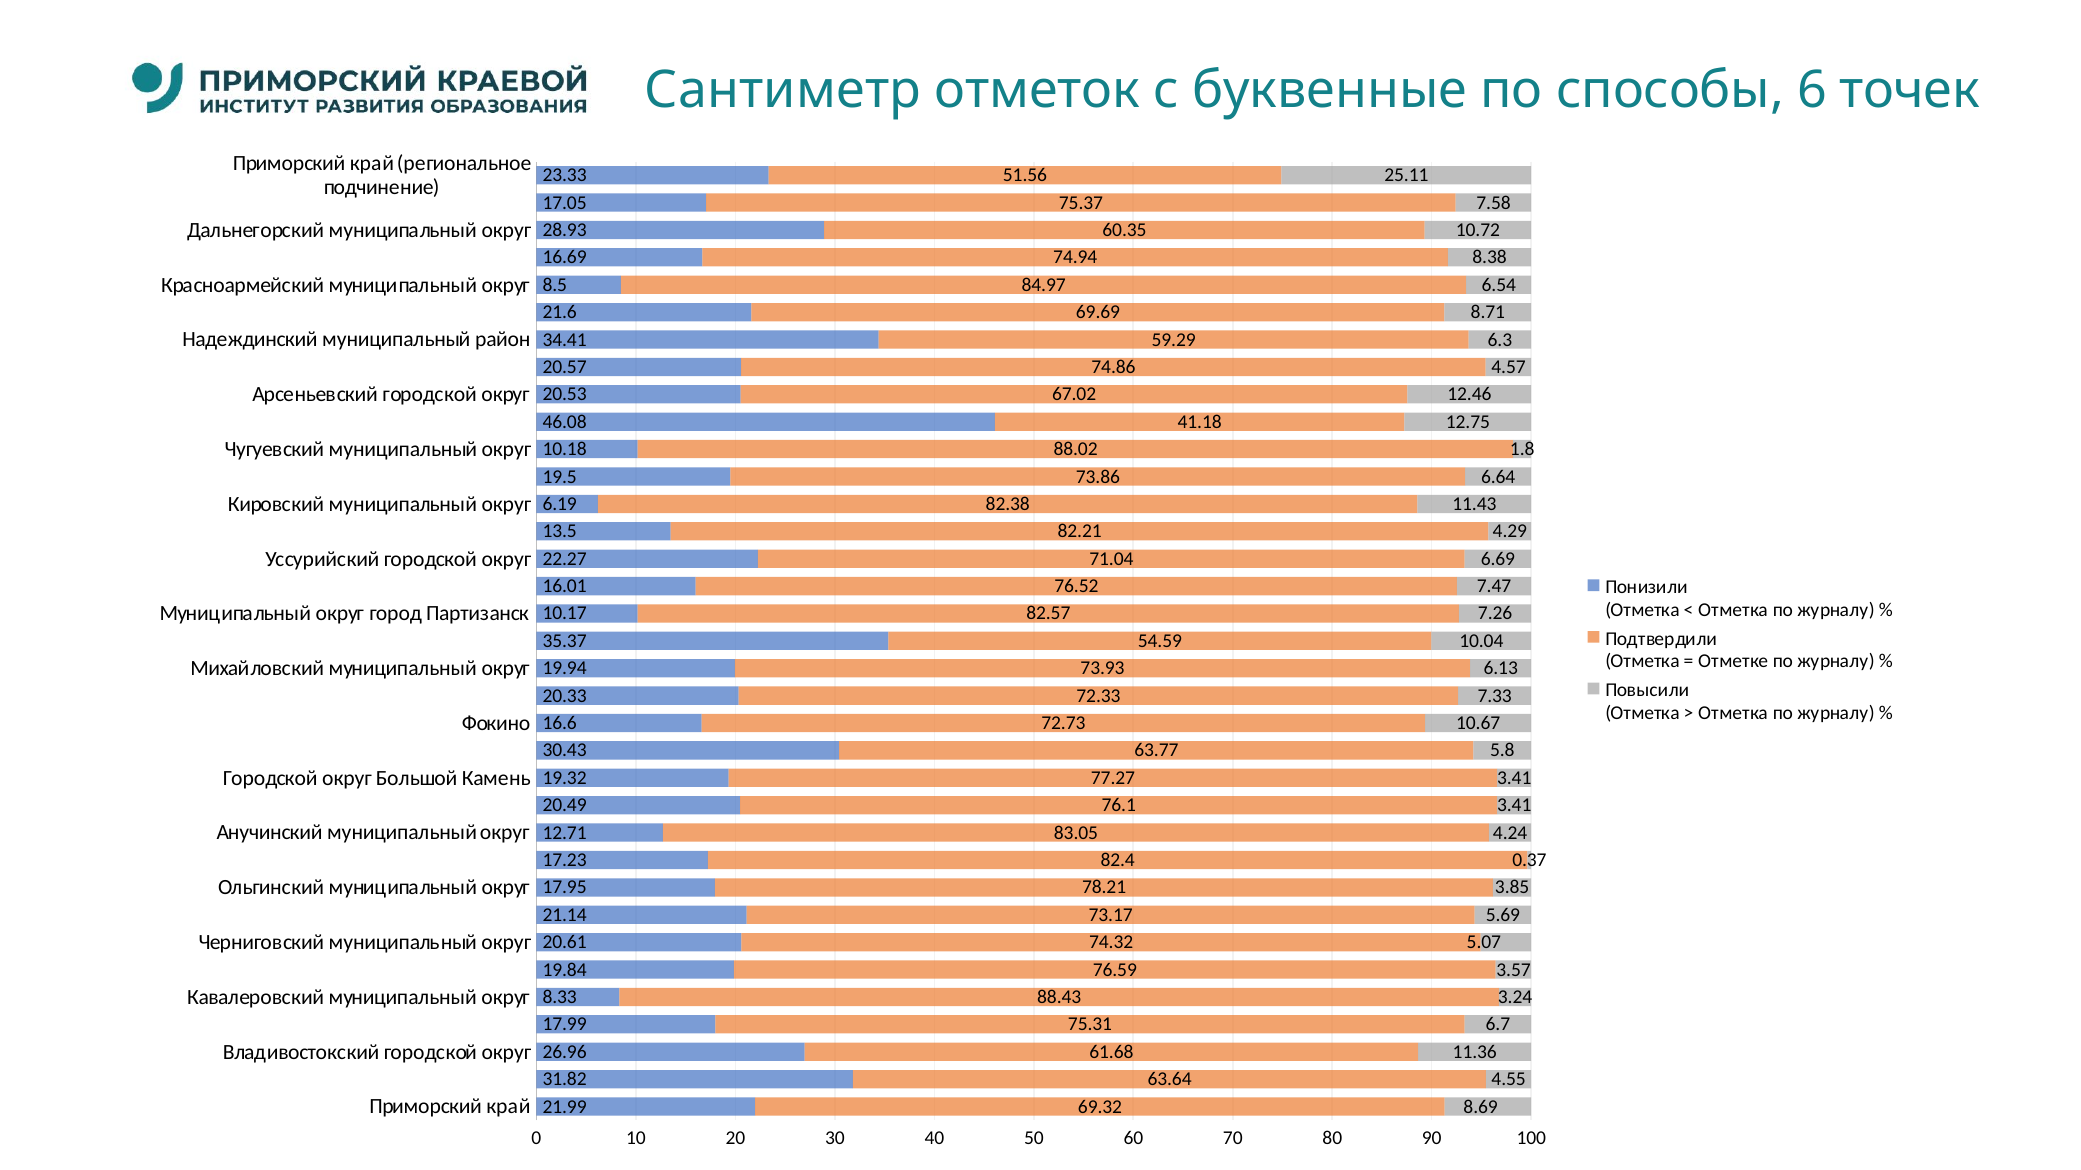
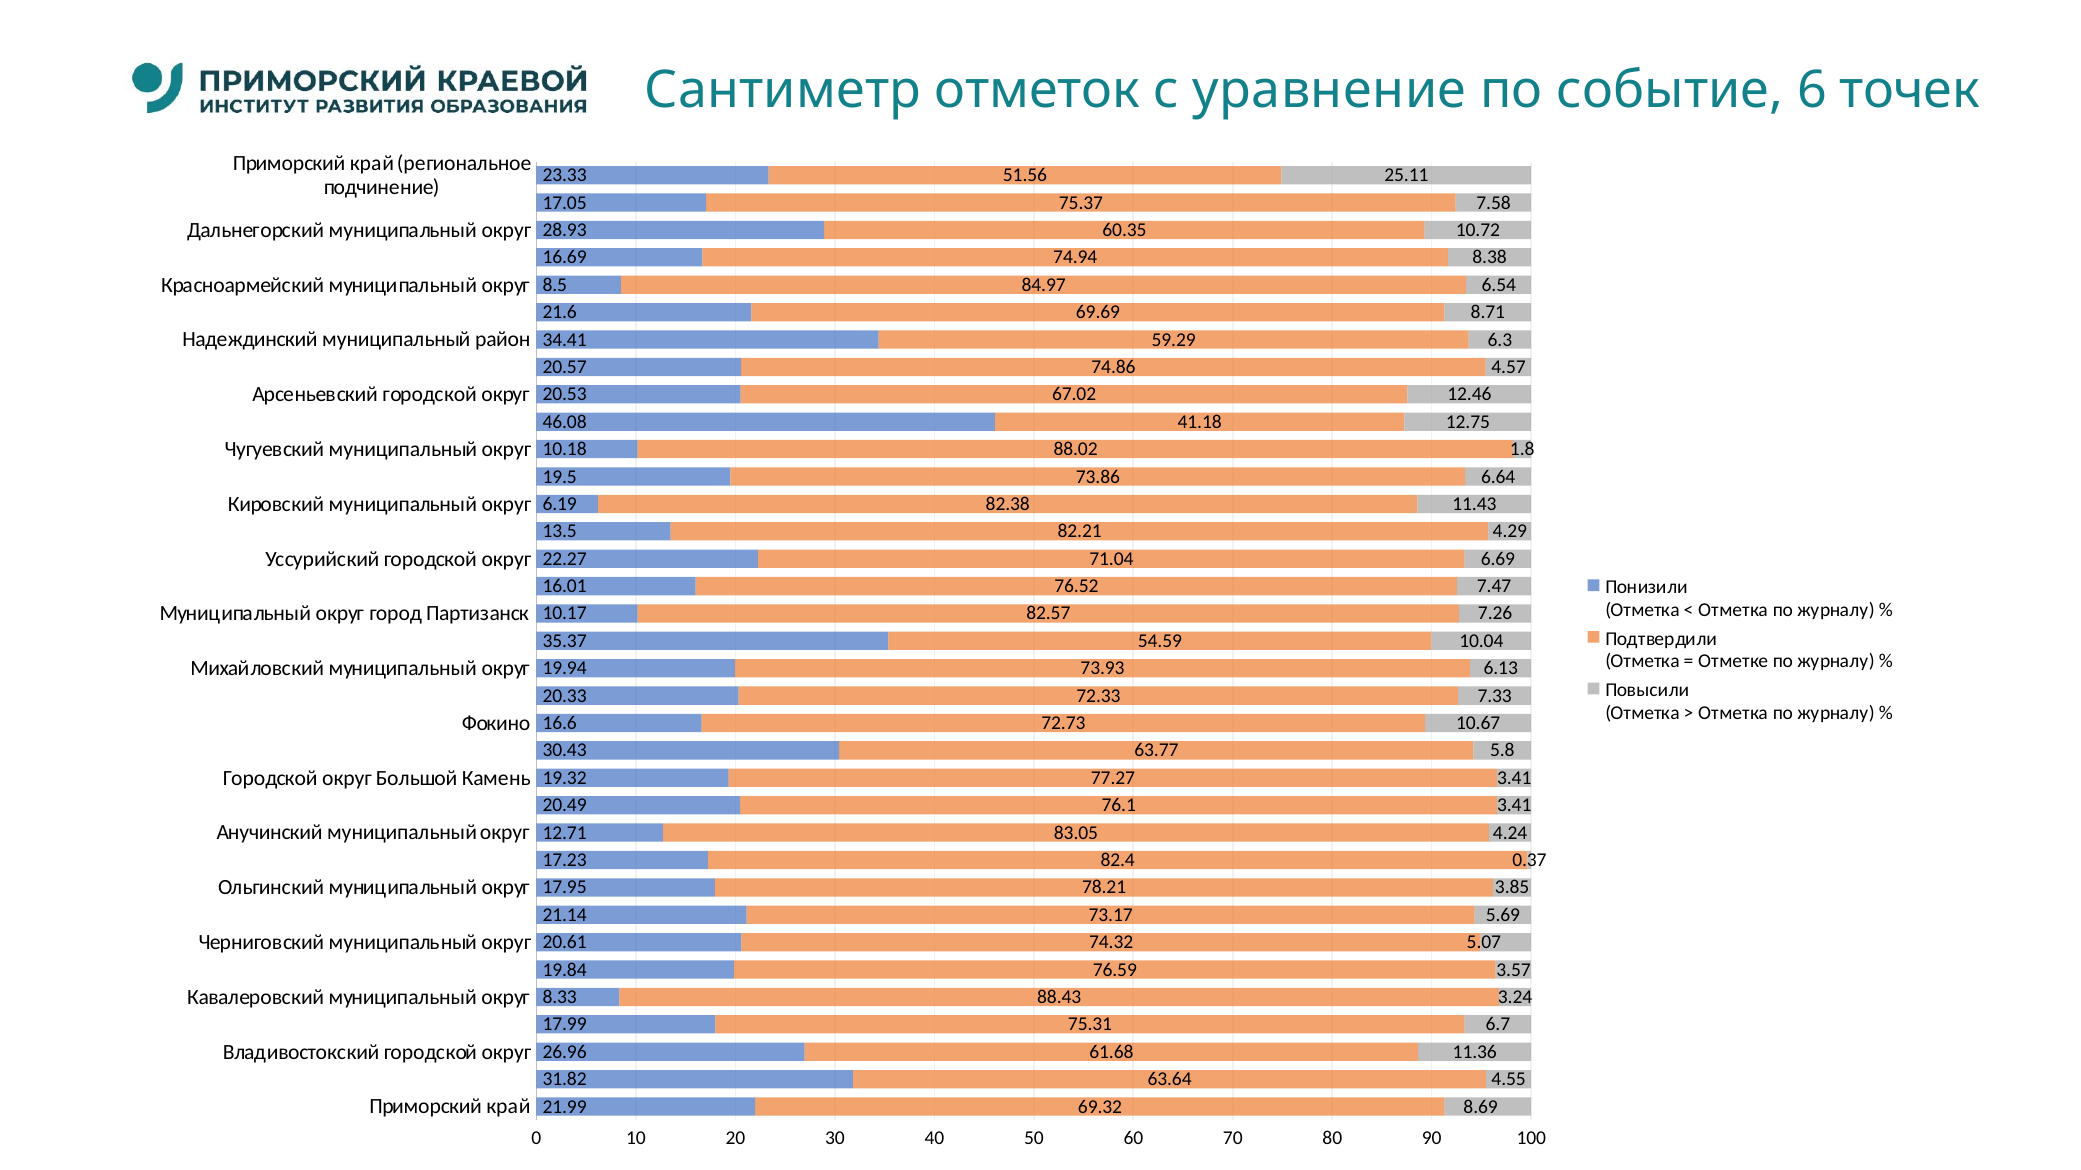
буквенные: буквенные -> уравнение (1330, 91)
способы: способы -> событие (1670, 91)
